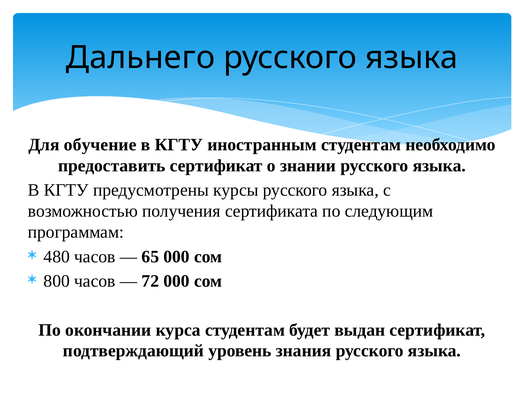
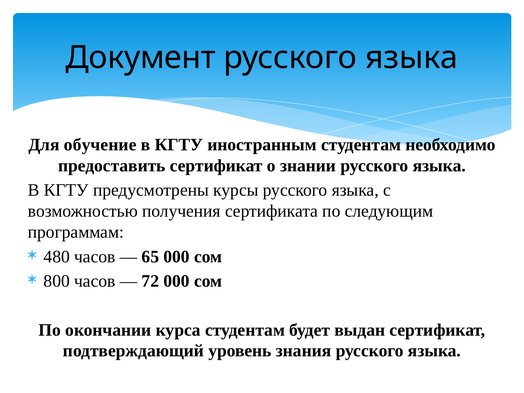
Дальнего: Дальнего -> Документ (141, 58)
